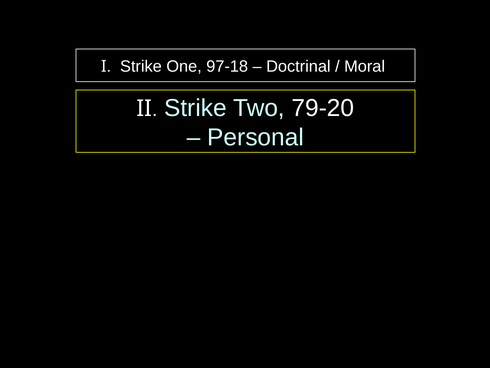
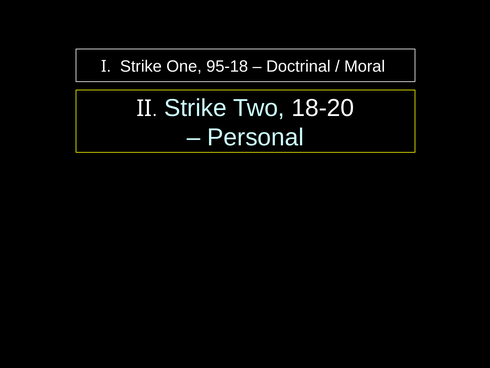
97-18: 97-18 -> 95-18 (227, 66)
79-20: 79-20 -> 18-20 (323, 108)
